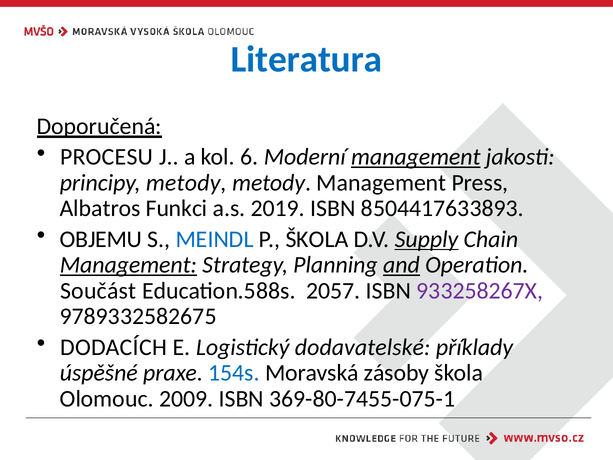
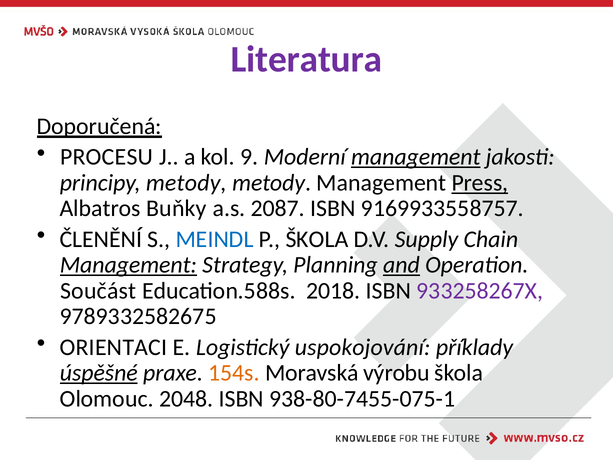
Literatura colour: blue -> purple (307, 59)
6: 6 -> 9 (249, 157)
Press underline: none -> present (480, 183)
Funkci: Funkci -> Buňky (176, 208)
2019: 2019 -> 2087 (278, 208)
8504417633893: 8504417633893 -> 9169933558757 (442, 208)
OBJEMU: OBJEMU -> ČLENĚNÍ (101, 239)
Supply underline: present -> none (426, 239)
2057: 2057 -> 2018 (333, 291)
DODACÍCH: DODACÍCH -> ORIENTACI (114, 347)
dodavatelské: dodavatelské -> uspokojování (363, 347)
úspěšné underline: none -> present (99, 373)
154s colour: blue -> orange (234, 373)
zásoby: zásoby -> výrobu (397, 373)
2009: 2009 -> 2048 (186, 399)
369-80-7455-075-1: 369-80-7455-075-1 -> 938-80-7455-075-1 (362, 399)
